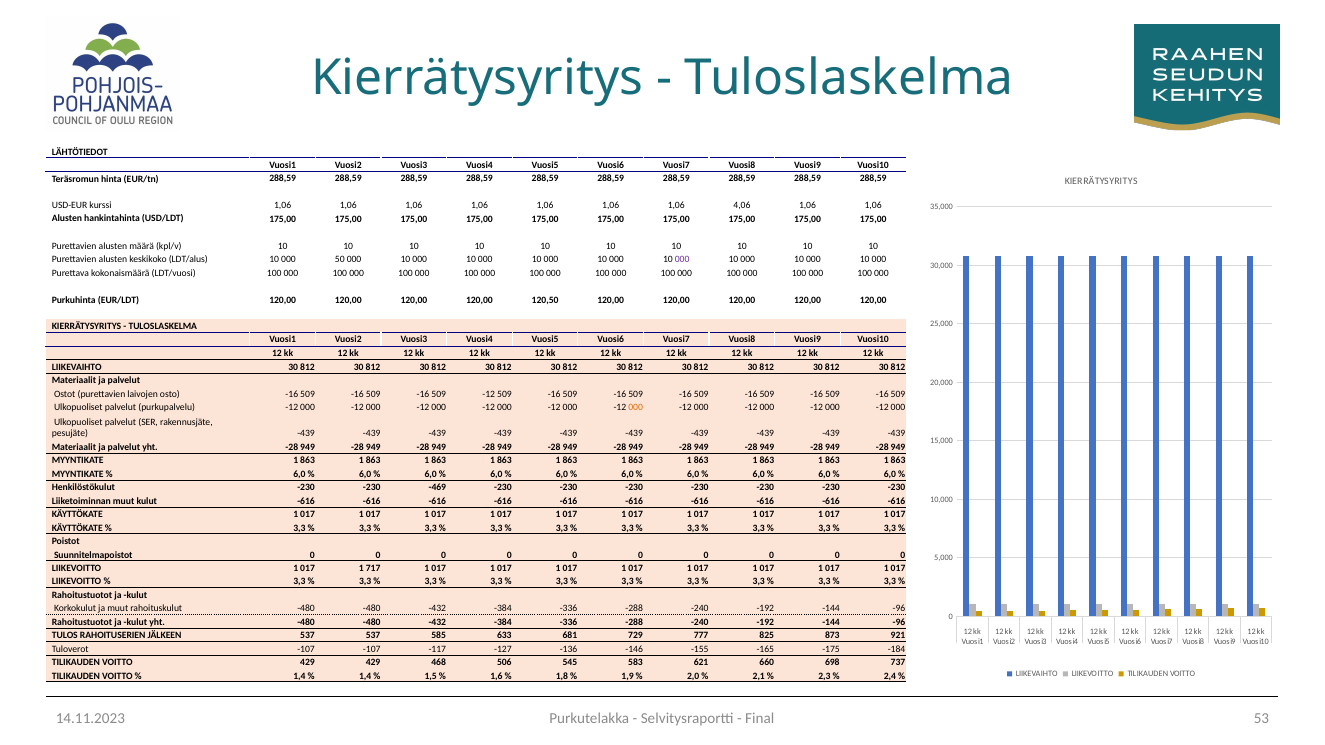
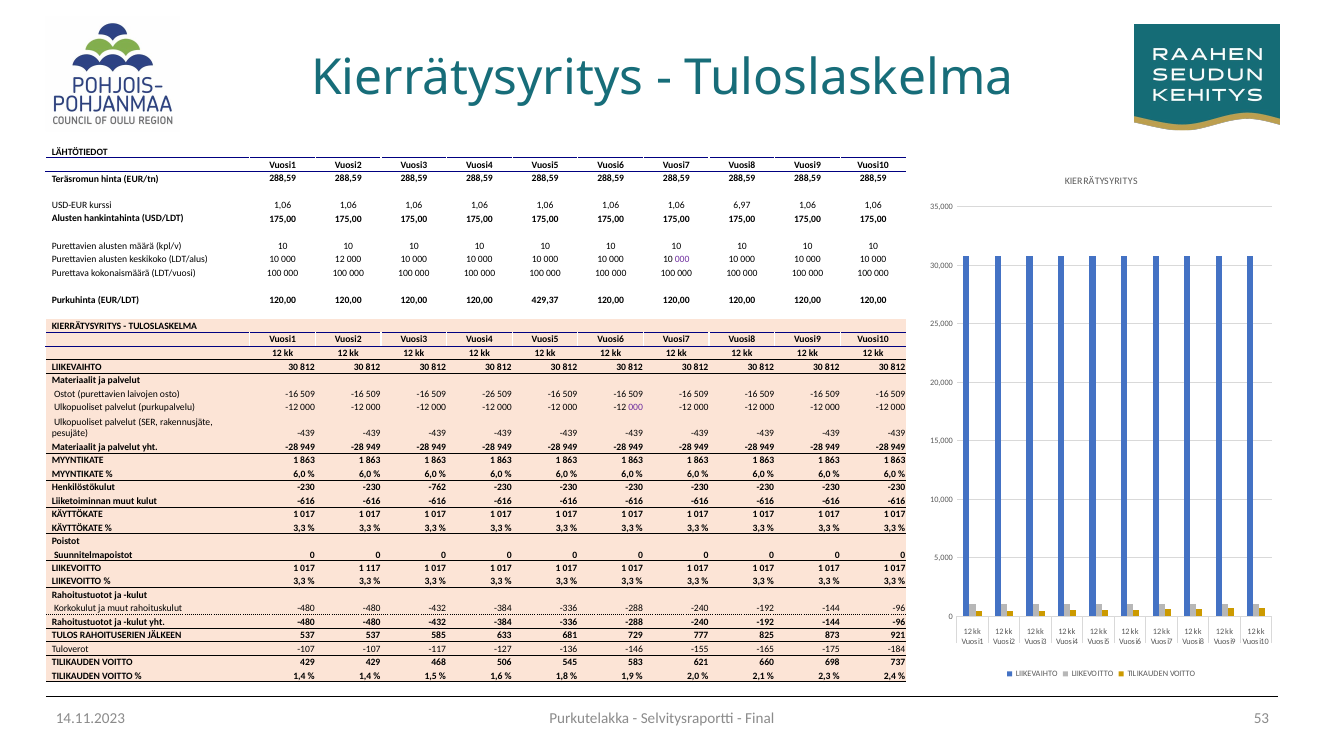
4,06: 4,06 -> 6,97 (742, 206)
000 50: 50 -> 12 (340, 260)
120,50: 120,50 -> 429,37 (545, 300)
509 -12: -12 -> -26 (489, 394)
000 colour: orange -> purple (636, 408)
-469: -469 -> -762 (437, 488)
717: 717 -> 117 (373, 569)
